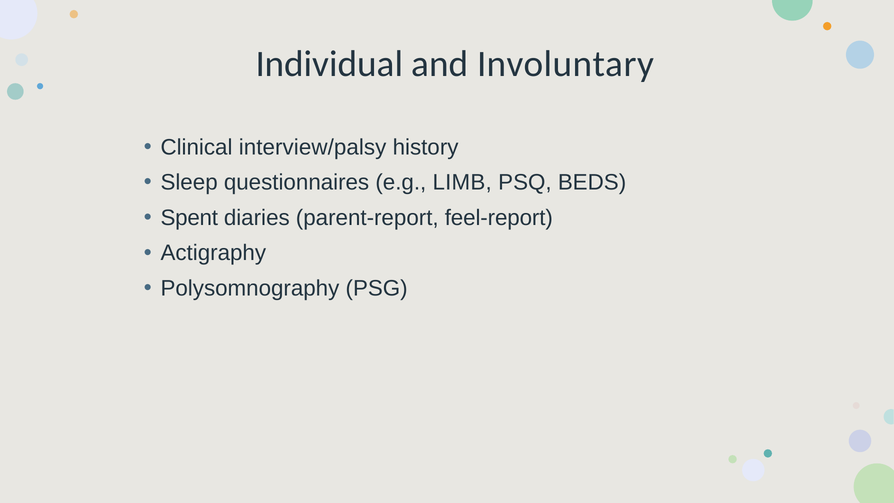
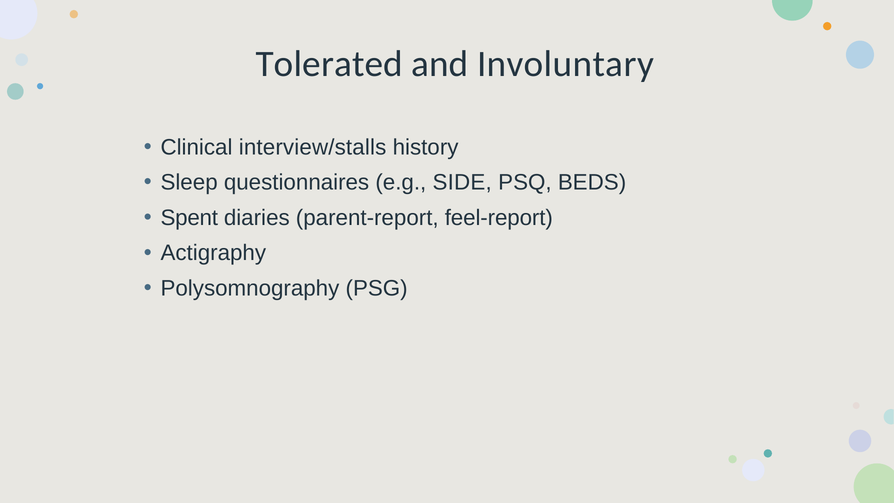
Individual: Individual -> Tolerated (329, 64)
interview/palsy: interview/palsy -> interview/stalls (313, 147)
LIMB: LIMB -> SIDE (462, 182)
